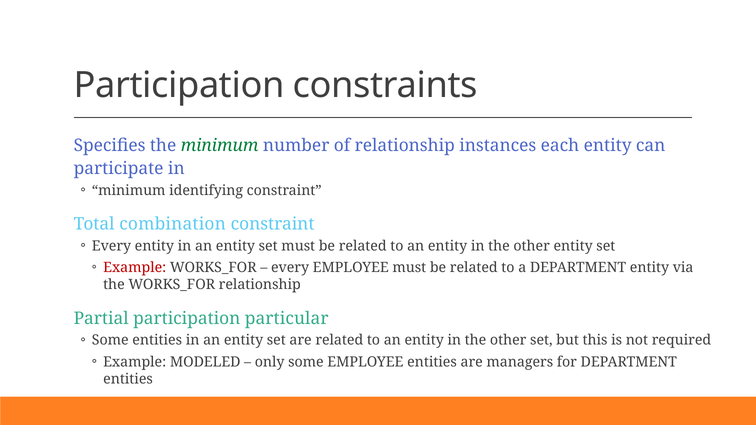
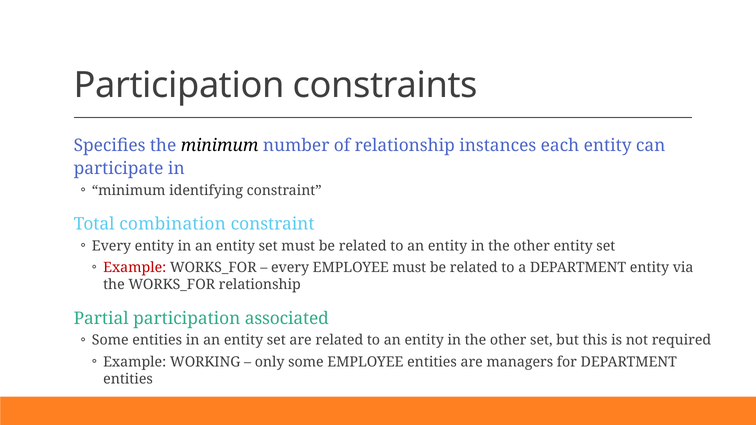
minimum colour: green -> black (220, 146)
particular: particular -> associated (287, 319)
MODELED: MODELED -> WORKING (205, 362)
